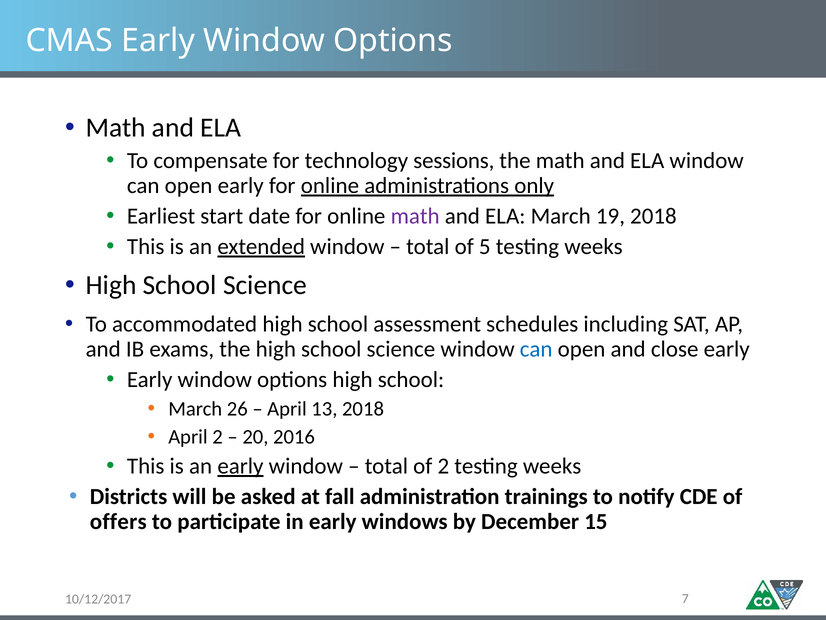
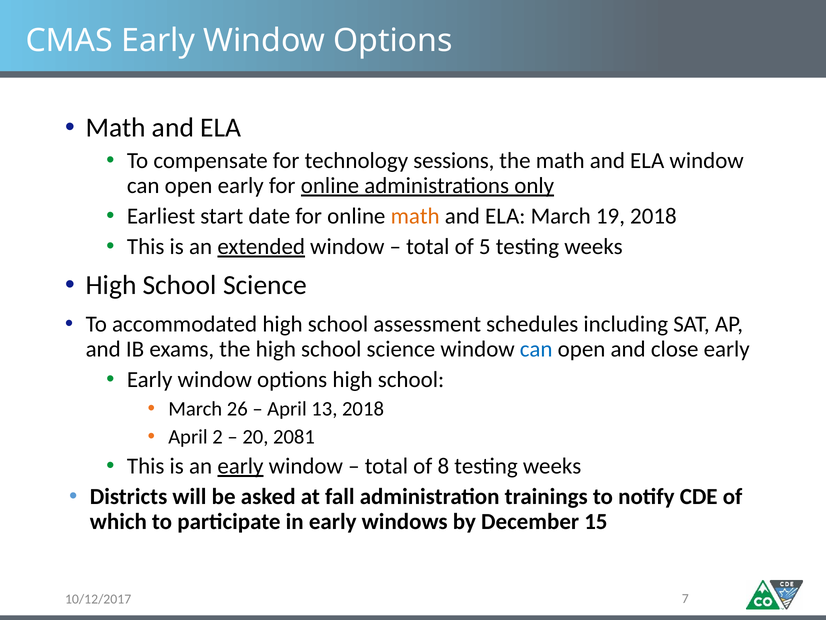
math colour: purple -> orange (415, 216)
2016: 2016 -> 2081 (294, 437)
of 2: 2 -> 8 (443, 466)
offers: offers -> which (118, 521)
